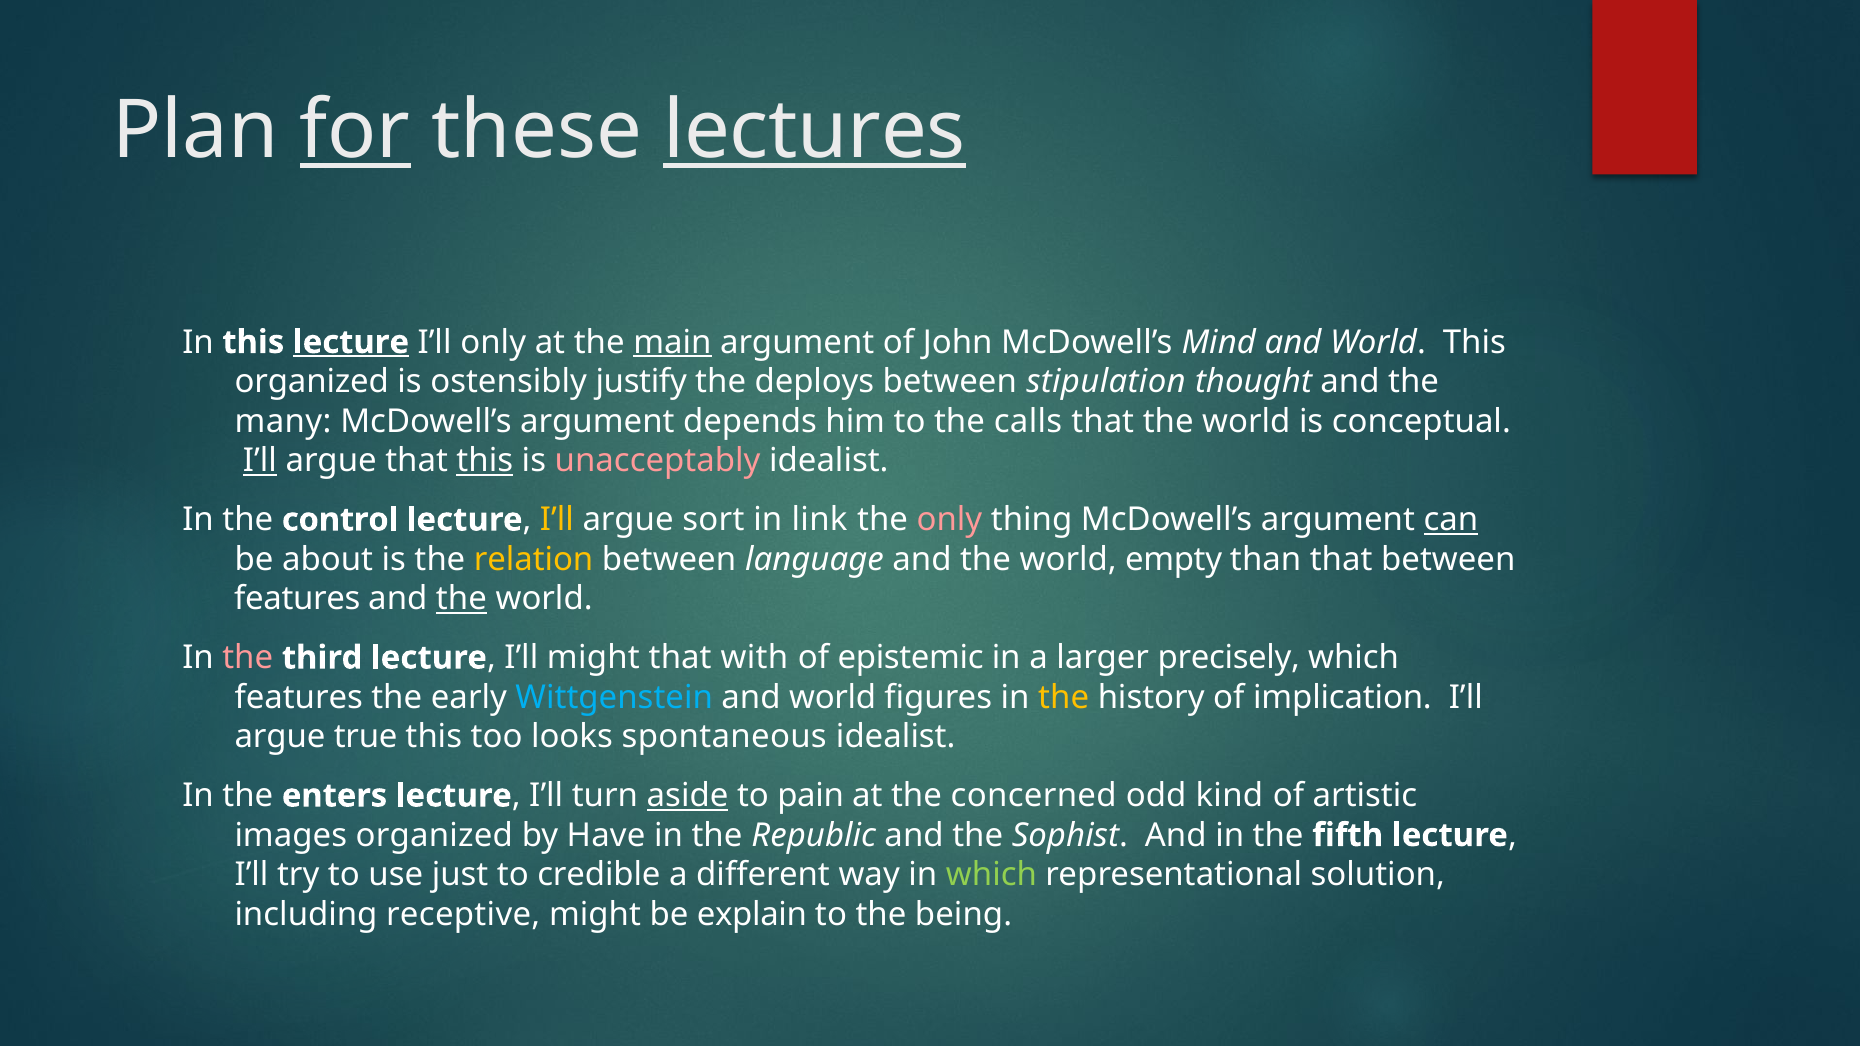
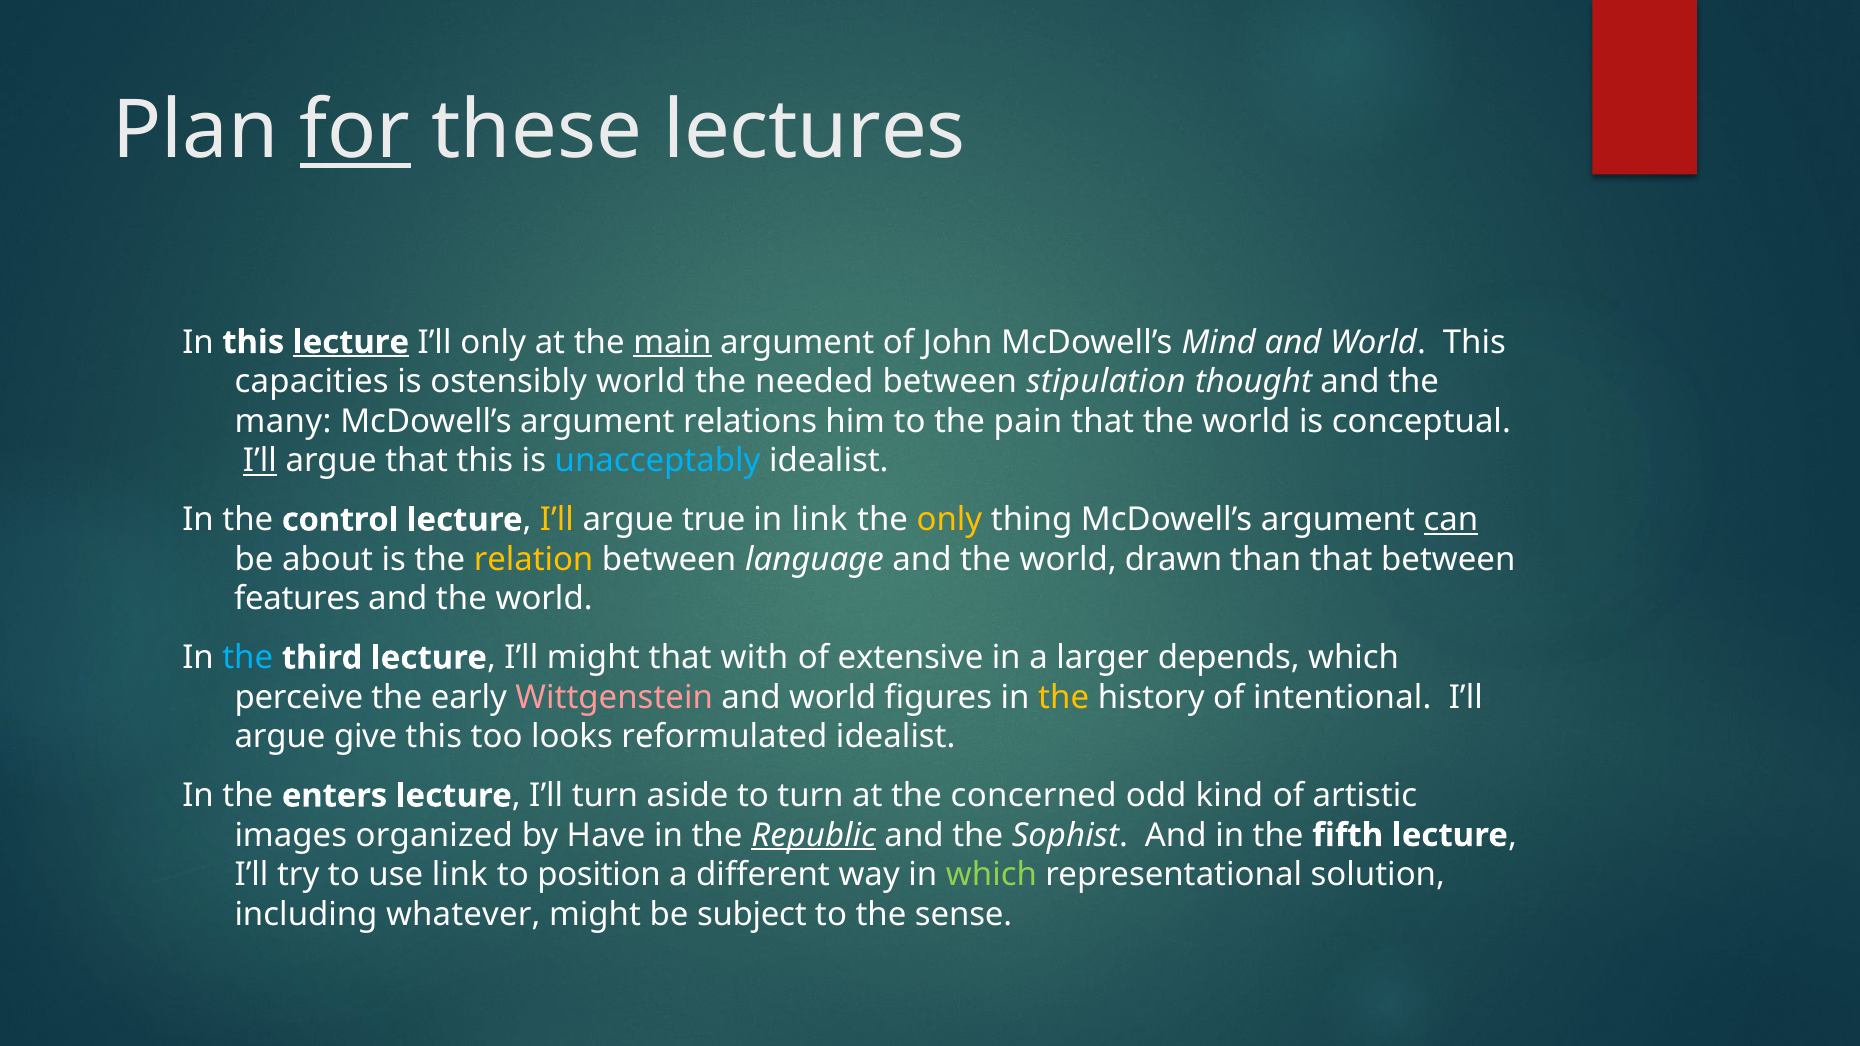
lectures underline: present -> none (815, 131)
organized: organized -> capacities (312, 382)
ostensibly justify: justify -> world (641, 382)
deploys: deploys -> needed (814, 382)
depends: depends -> relations (750, 421)
calls: calls -> pain (1028, 421)
this underline: present -> none (485, 461)
unacceptably colour: pink -> light blue (658, 461)
sort: sort -> true (714, 520)
only colour: pink -> yellow (949, 520)
empty: empty -> drawn (1174, 559)
the underline: present -> none (461, 599)
the colour: pink -> light blue (248, 658)
epistemic: epistemic -> extensive (910, 658)
precisely: precisely -> depends (1229, 658)
features: features -> perceive (299, 697)
Wittgenstein colour: light blue -> pink (614, 697)
implication: implication -> intentional (1342, 697)
true: true -> give (366, 737)
spontaneous: spontaneous -> reformulated (724, 737)
aside underline: present -> none (688, 796)
to pain: pain -> turn (810, 796)
Republic underline: none -> present (814, 835)
use just: just -> link (460, 875)
credible: credible -> position (599, 875)
receptive: receptive -> whatever (463, 914)
explain: explain -> subject (752, 914)
being: being -> sense (964, 914)
